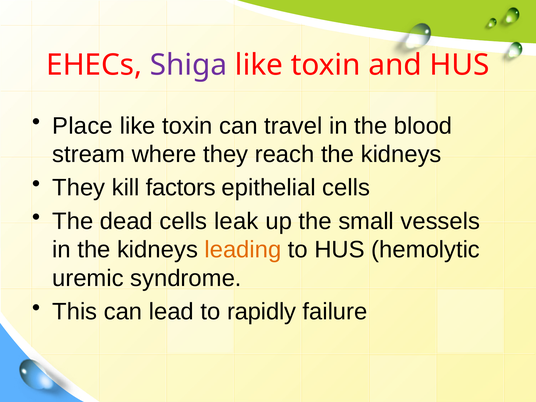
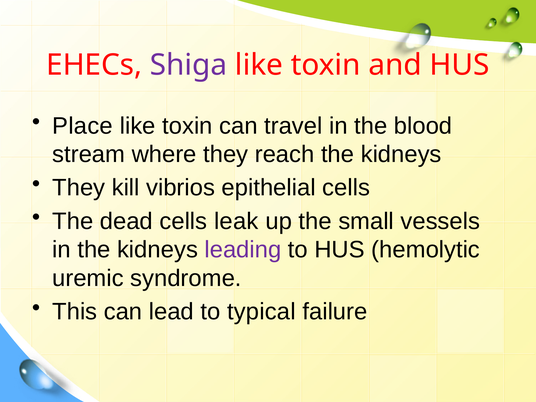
factors: factors -> vibrios (181, 188)
leading colour: orange -> purple (243, 250)
rapidly: rapidly -> typical (261, 312)
